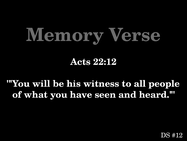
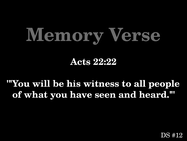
22:12: 22:12 -> 22:22 (105, 62)
